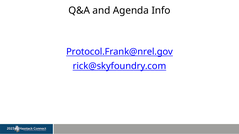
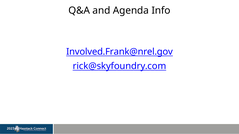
Protocol.Frank@nrel.gov: Protocol.Frank@nrel.gov -> Involved.Frank@nrel.gov (120, 52)
